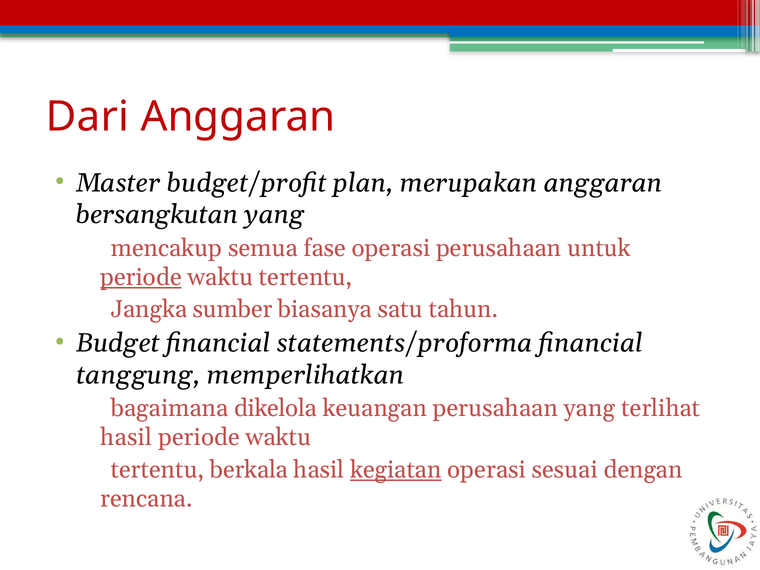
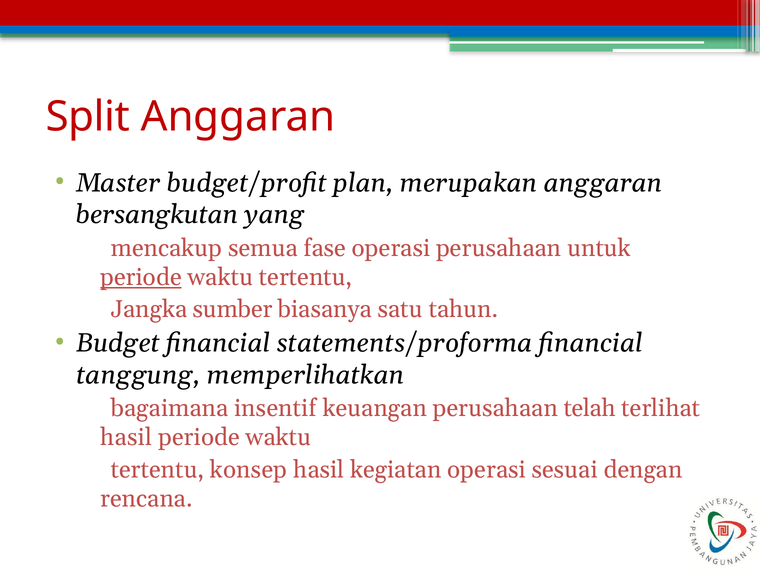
Dari: Dari -> Split (88, 117)
dikelola: dikelola -> insentif (275, 408)
perusahaan yang: yang -> telah (590, 408)
berkala: berkala -> konsep (249, 470)
kegiatan underline: present -> none (396, 470)
